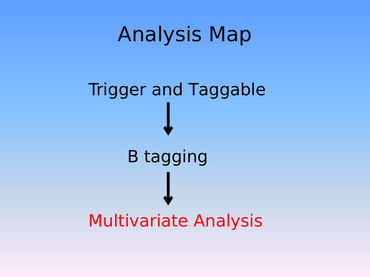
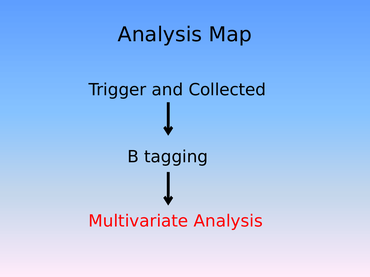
Taggable: Taggable -> Collected (227, 90)
